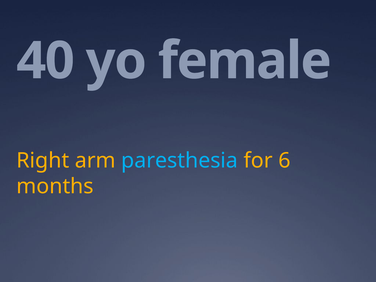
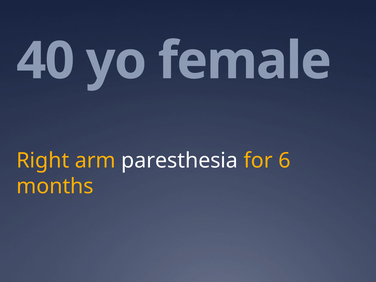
paresthesia colour: light blue -> white (180, 161)
